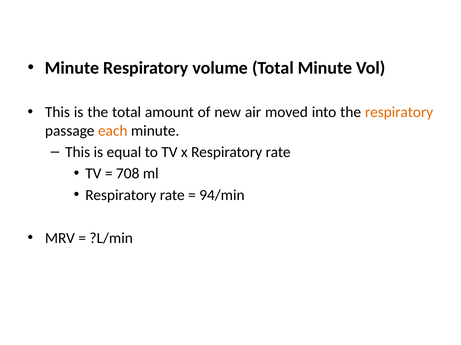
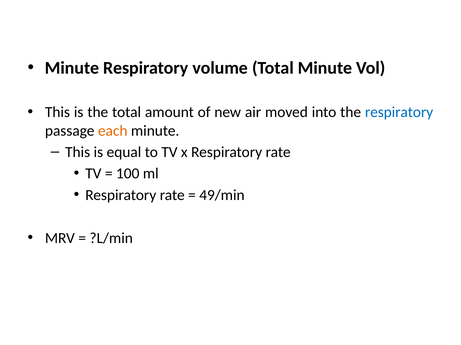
respiratory colour: orange -> blue (399, 112)
708: 708 -> 100 (128, 174)
94/min: 94/min -> 49/min (222, 195)
